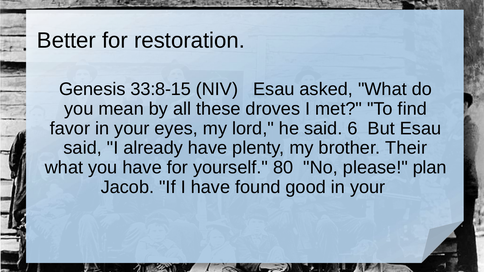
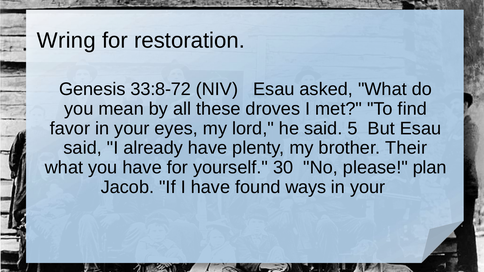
Better: Better -> Wring (66, 41)
33:8-15: 33:8-15 -> 33:8-72 (161, 89)
6: 6 -> 5 (353, 129)
80: 80 -> 30 (283, 168)
good: good -> ways (306, 187)
